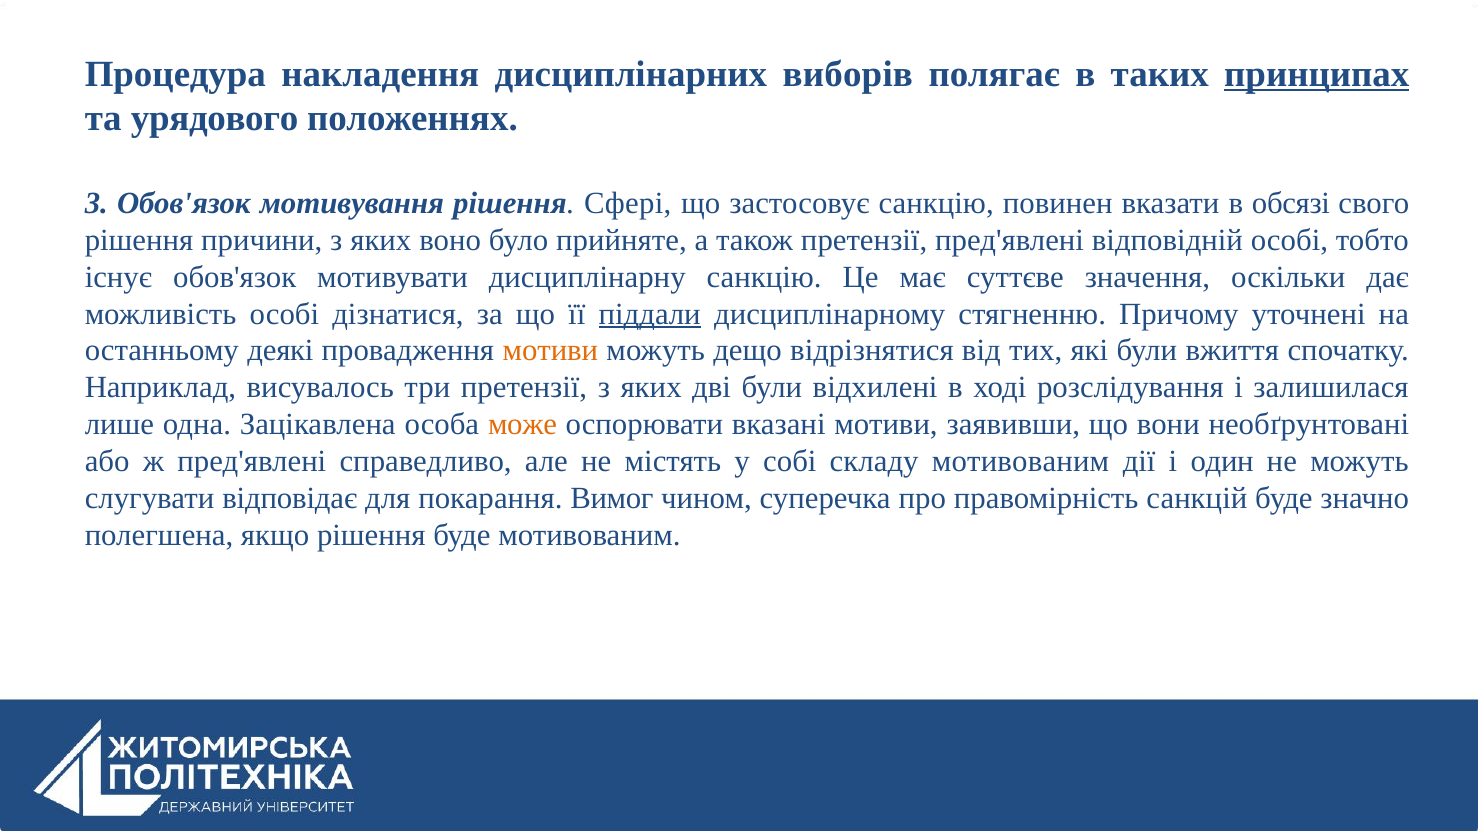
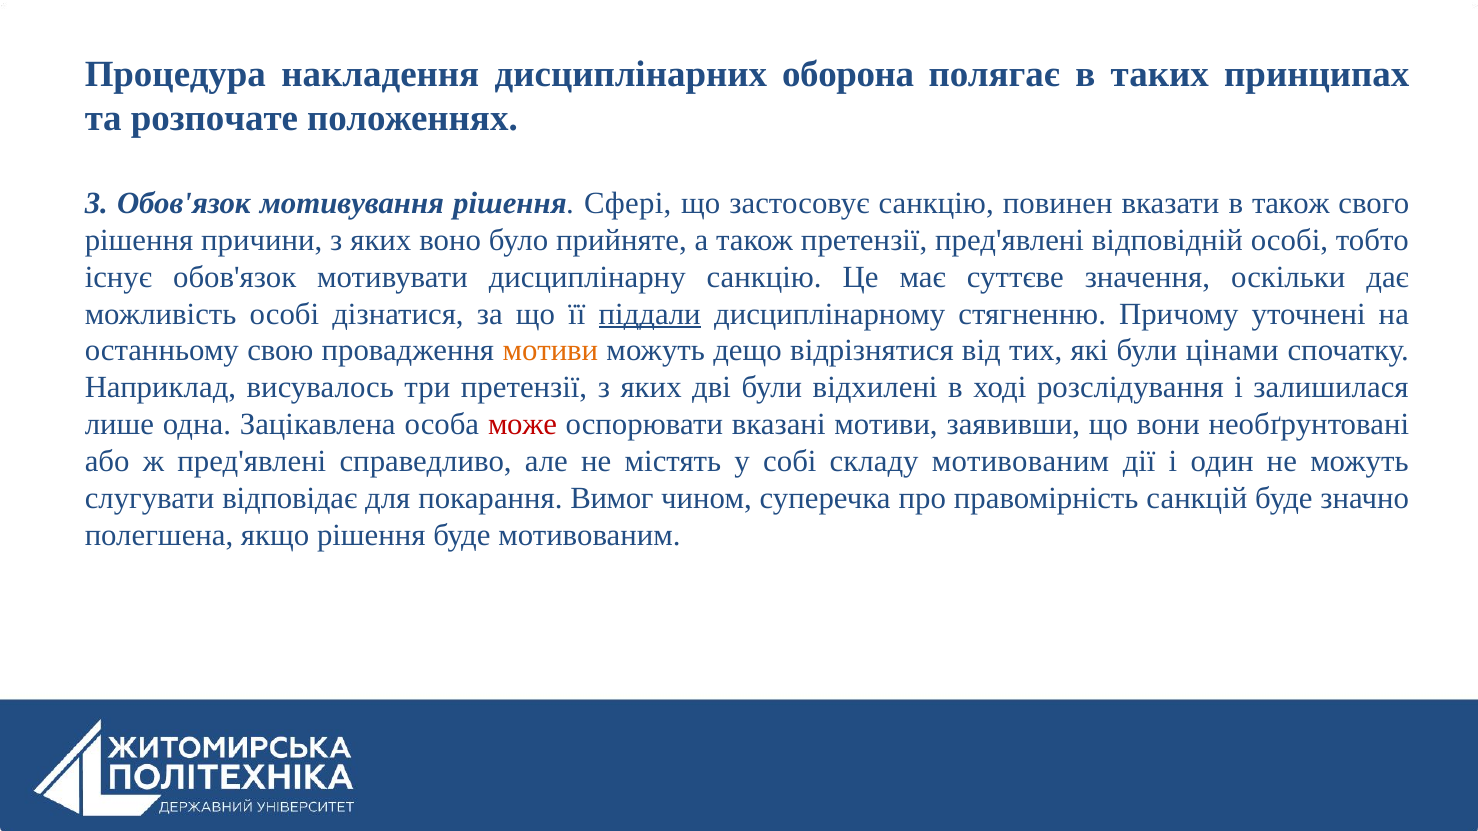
виборів: виборів -> оборона (848, 74)
принципах underline: present -> none (1317, 74)
урядового: урядового -> розпочате (214, 119)
в обсязі: обсязі -> також (1291, 203)
деякі: деякі -> свою (280, 351)
вжиття: вжиття -> цінами (1232, 351)
може colour: orange -> red (522, 425)
